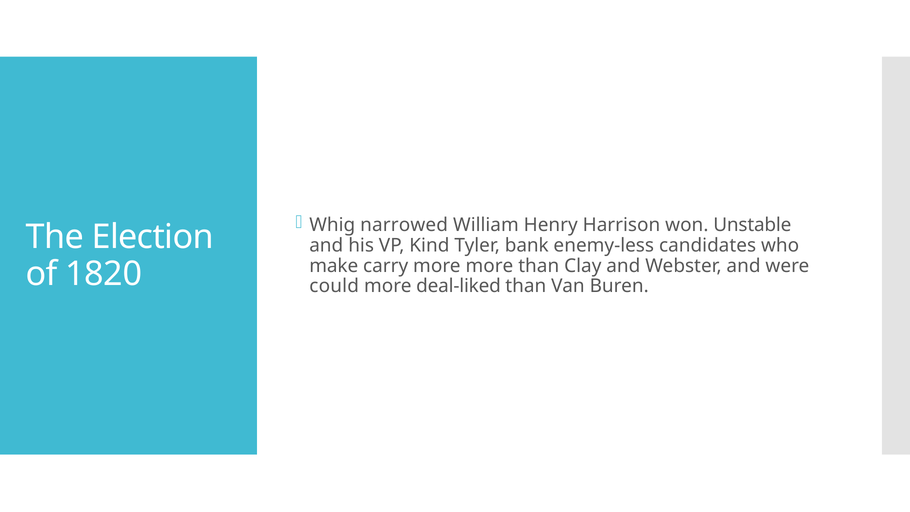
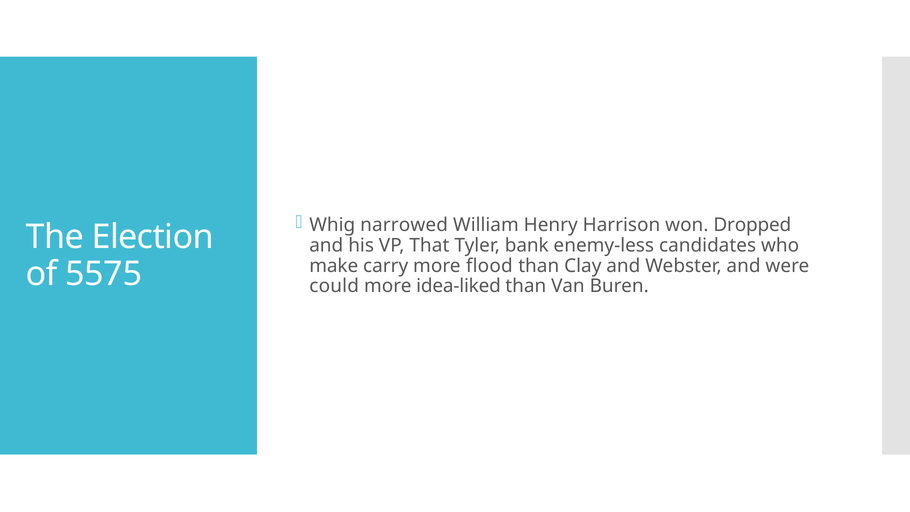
Unstable: Unstable -> Dropped (752, 225)
Kind: Kind -> That (429, 245)
more more: more -> flood (489, 266)
1820: 1820 -> 5575 (104, 274)
deal-liked: deal-liked -> idea-liked (459, 286)
